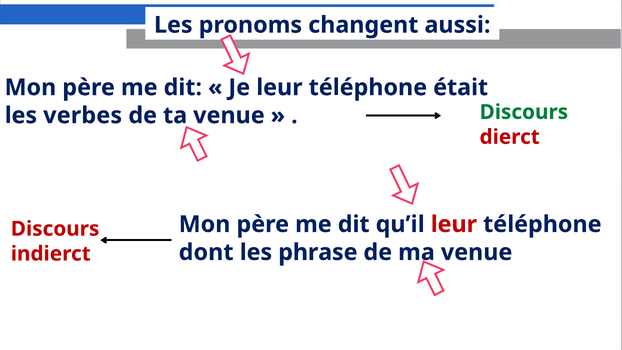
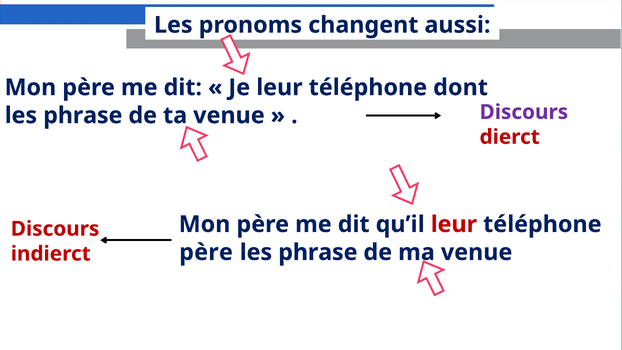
était: était -> dont (461, 87)
verbes: verbes -> phrase (83, 115)
Discours colour: green -> purple (524, 112)
dont: dont -> père (206, 252)
